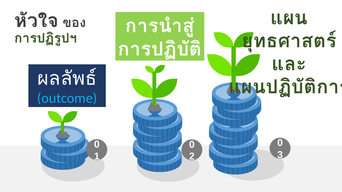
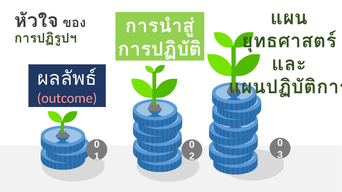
outcome colour: light blue -> pink (67, 98)
